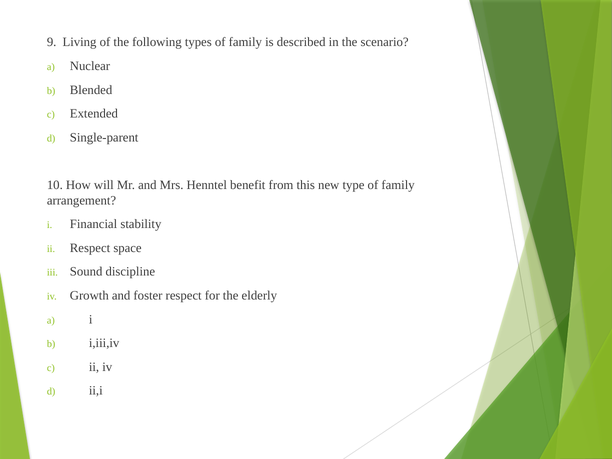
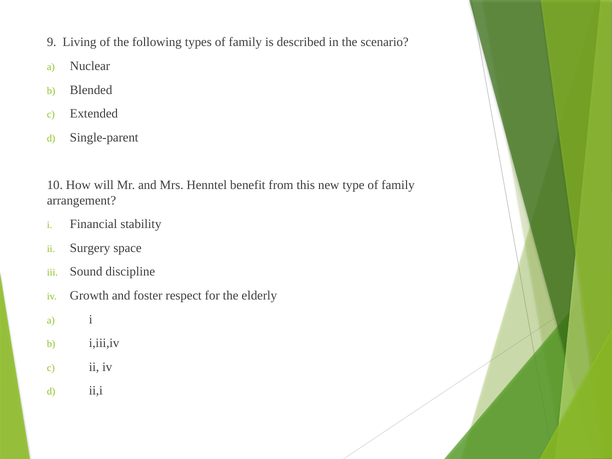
ii Respect: Respect -> Surgery (90, 248)
